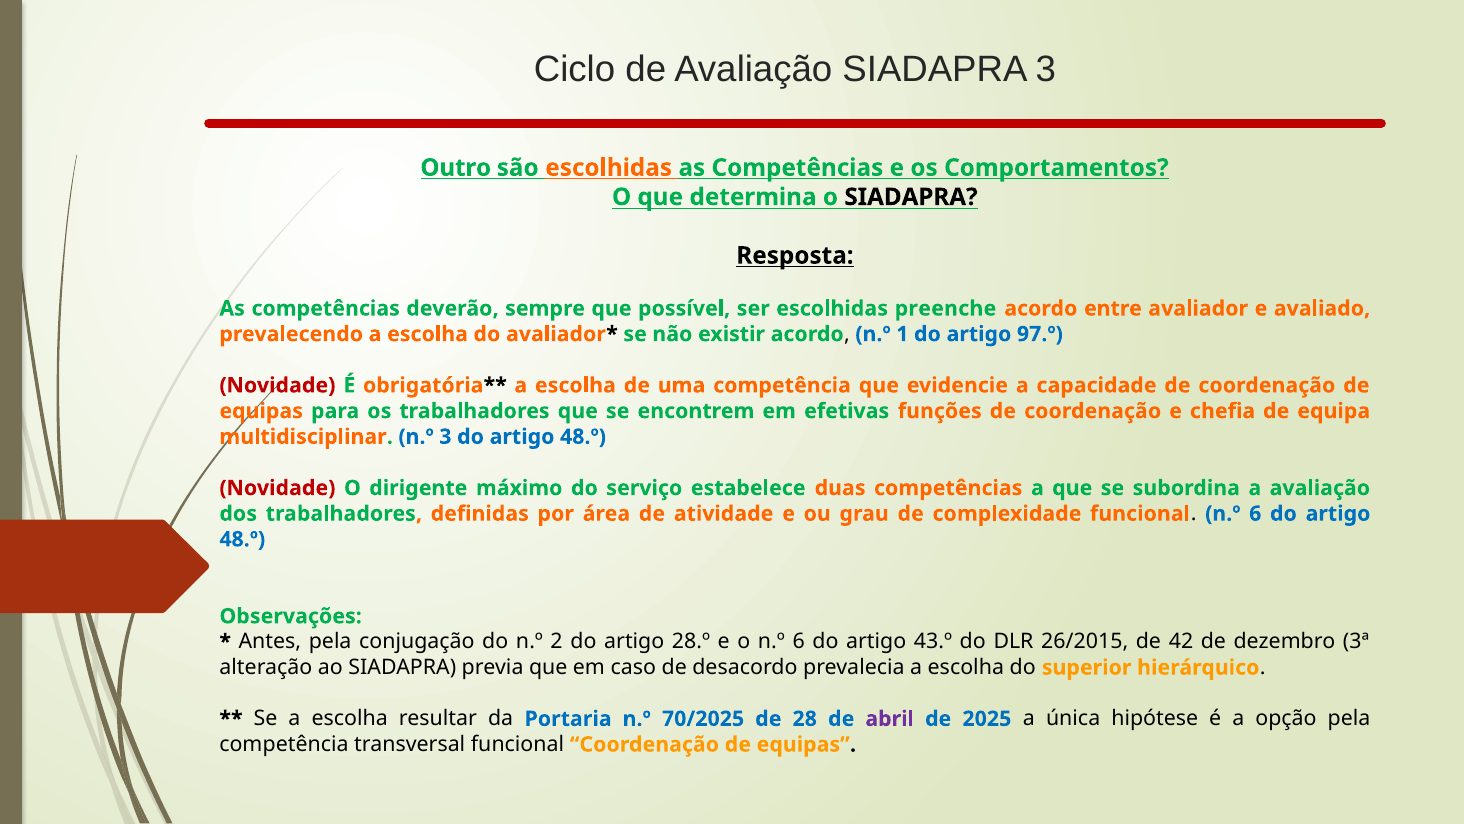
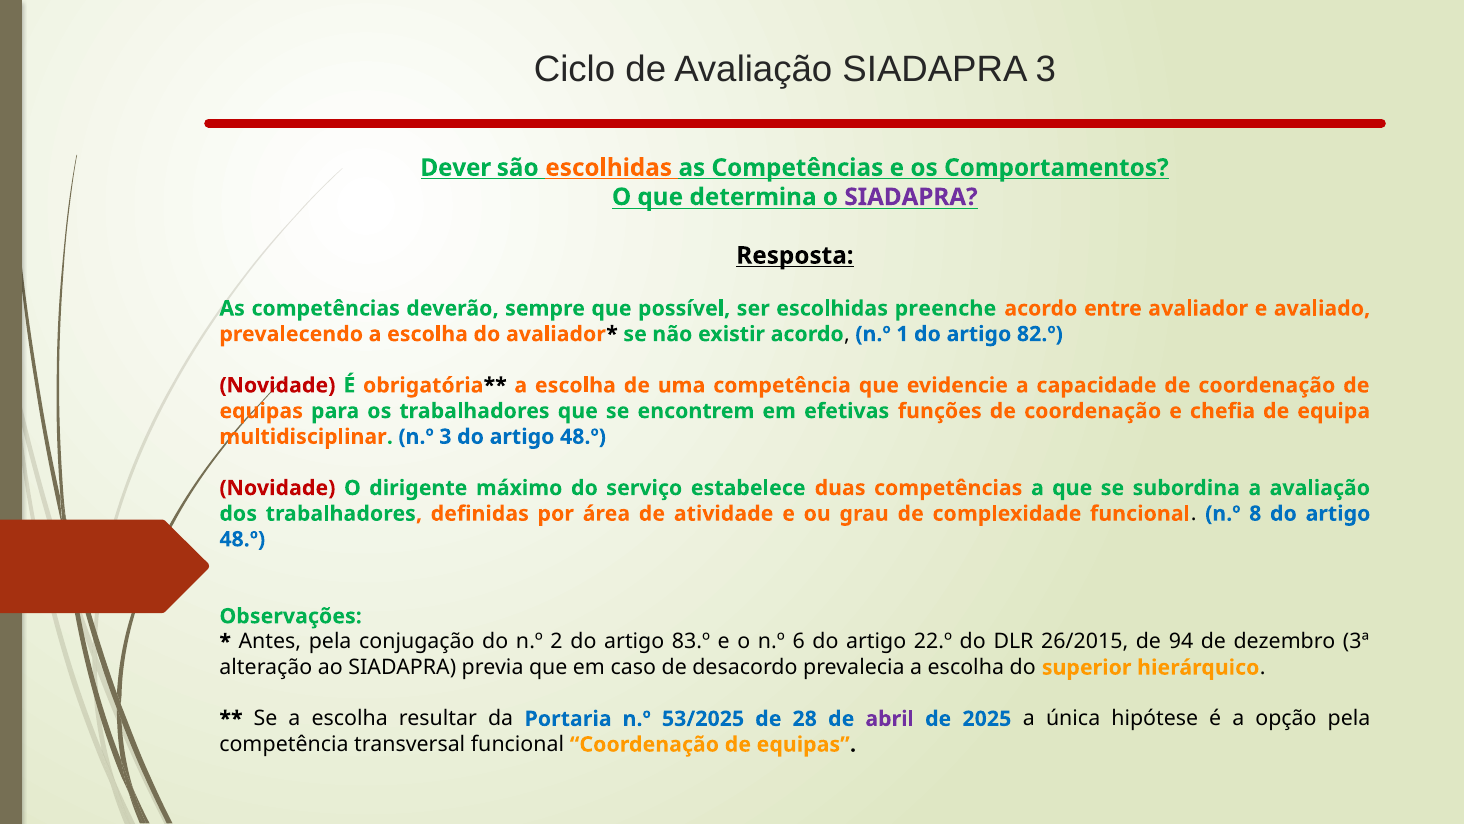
Outro: Outro -> Dever (456, 168)
SIADAPRA colour: black -> purple (911, 197)
97.º: 97.º -> 82.º (1040, 334)
funcional n.º 6: 6 -> 8 (1255, 513)
28.º: 28.º -> 83.º (691, 642)
43.º: 43.º -> 22.º (933, 642)
42: 42 -> 94 (1181, 642)
70/2025: 70/2025 -> 53/2025 (703, 718)
